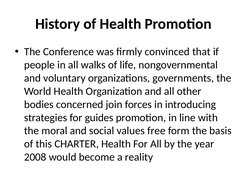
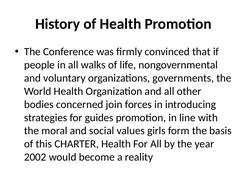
free: free -> girls (156, 131)
2008: 2008 -> 2002 (35, 157)
